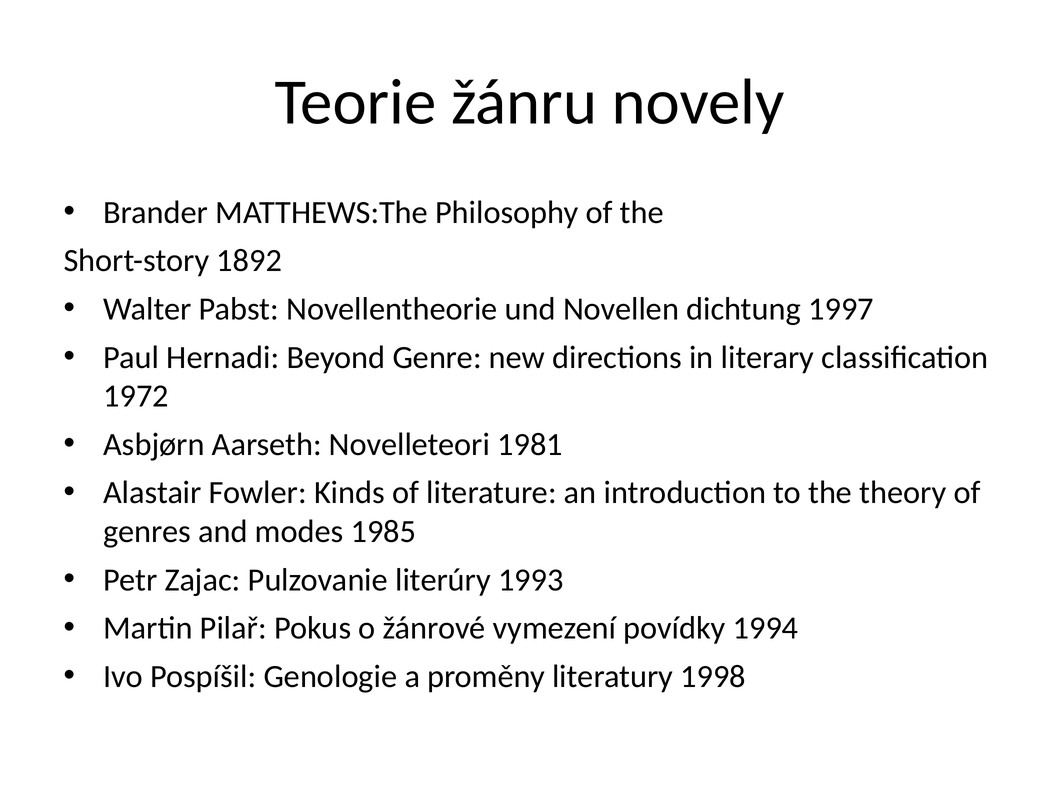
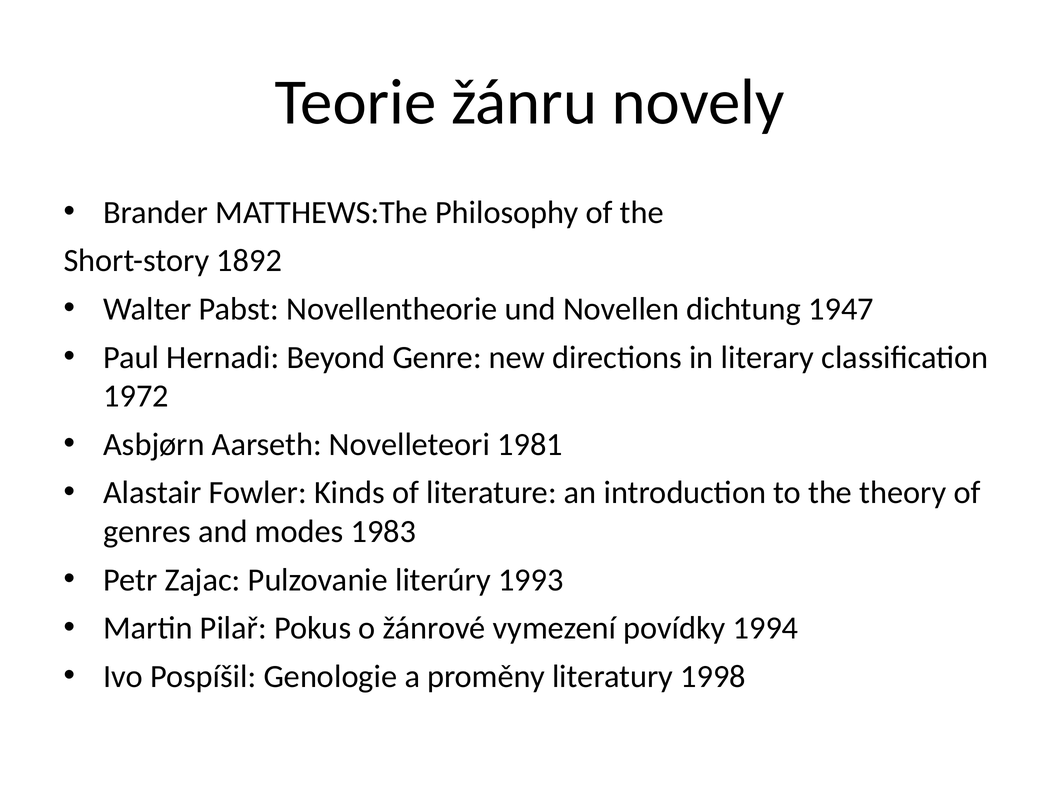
1997: 1997 -> 1947 (841, 309)
1985: 1985 -> 1983 (383, 532)
